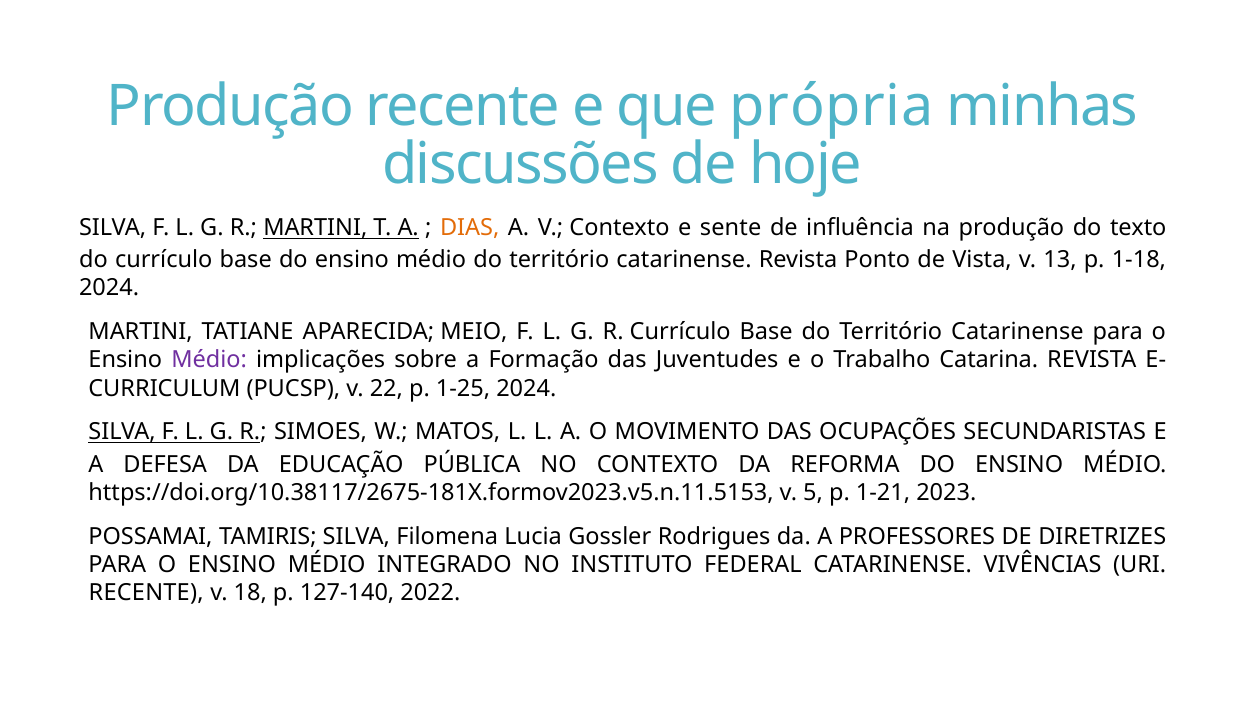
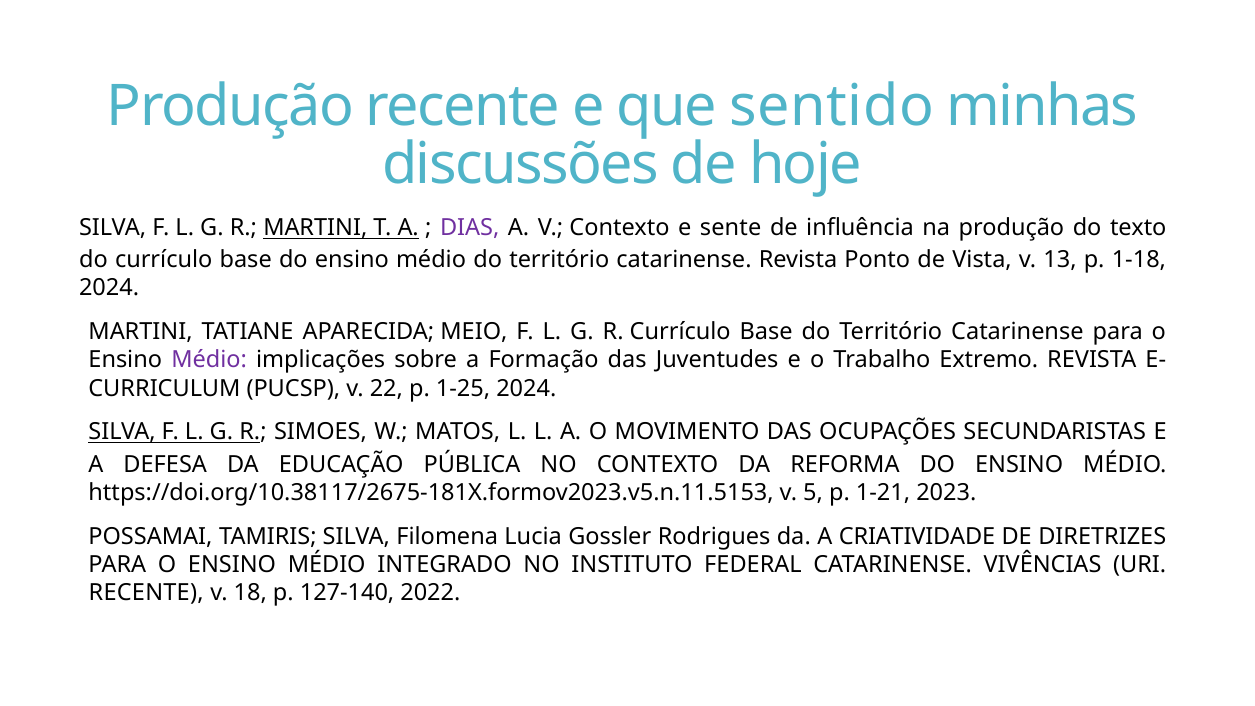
própria: própria -> sentido (832, 106)
DIAS colour: orange -> purple (470, 228)
Catarina: Catarina -> Extremo (989, 360)
PROFESSORES: PROFESSORES -> CRIATIVIDADE (917, 536)
